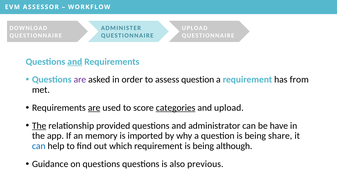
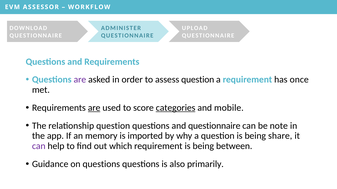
and underline: present -> none (75, 62)
from: from -> once (299, 80)
and upload: upload -> mobile (229, 108)
The underline: present -> none (39, 126)
relationship provided: provided -> question (113, 126)
and administrator: administrator -> questionnaire (214, 126)
have: have -> note (279, 126)
can colour: blue -> purple (39, 147)
although: although -> between (234, 147)
previous: previous -> primarily (205, 164)
